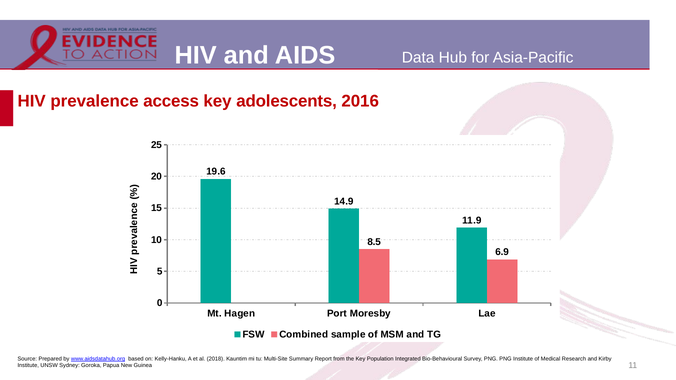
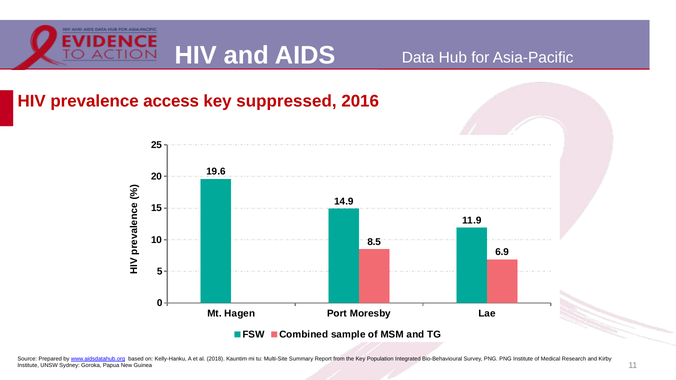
adolescents: adolescents -> suppressed (286, 101)
